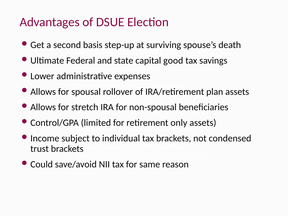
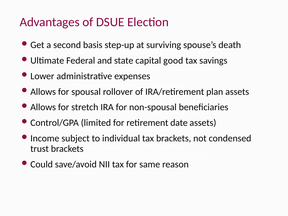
only: only -> date (179, 123)
